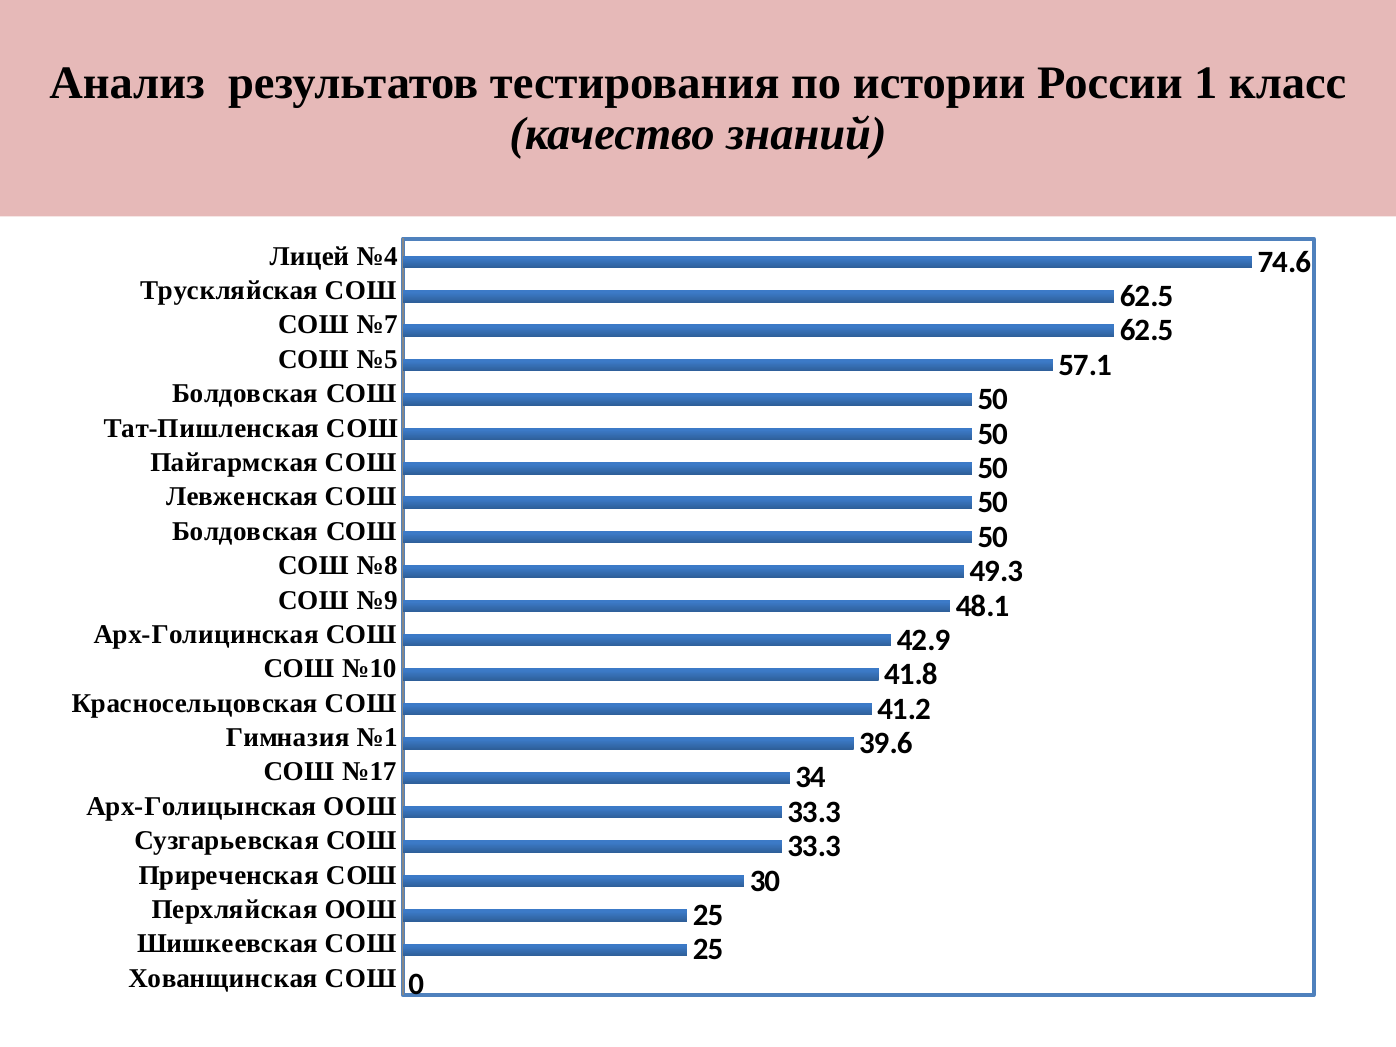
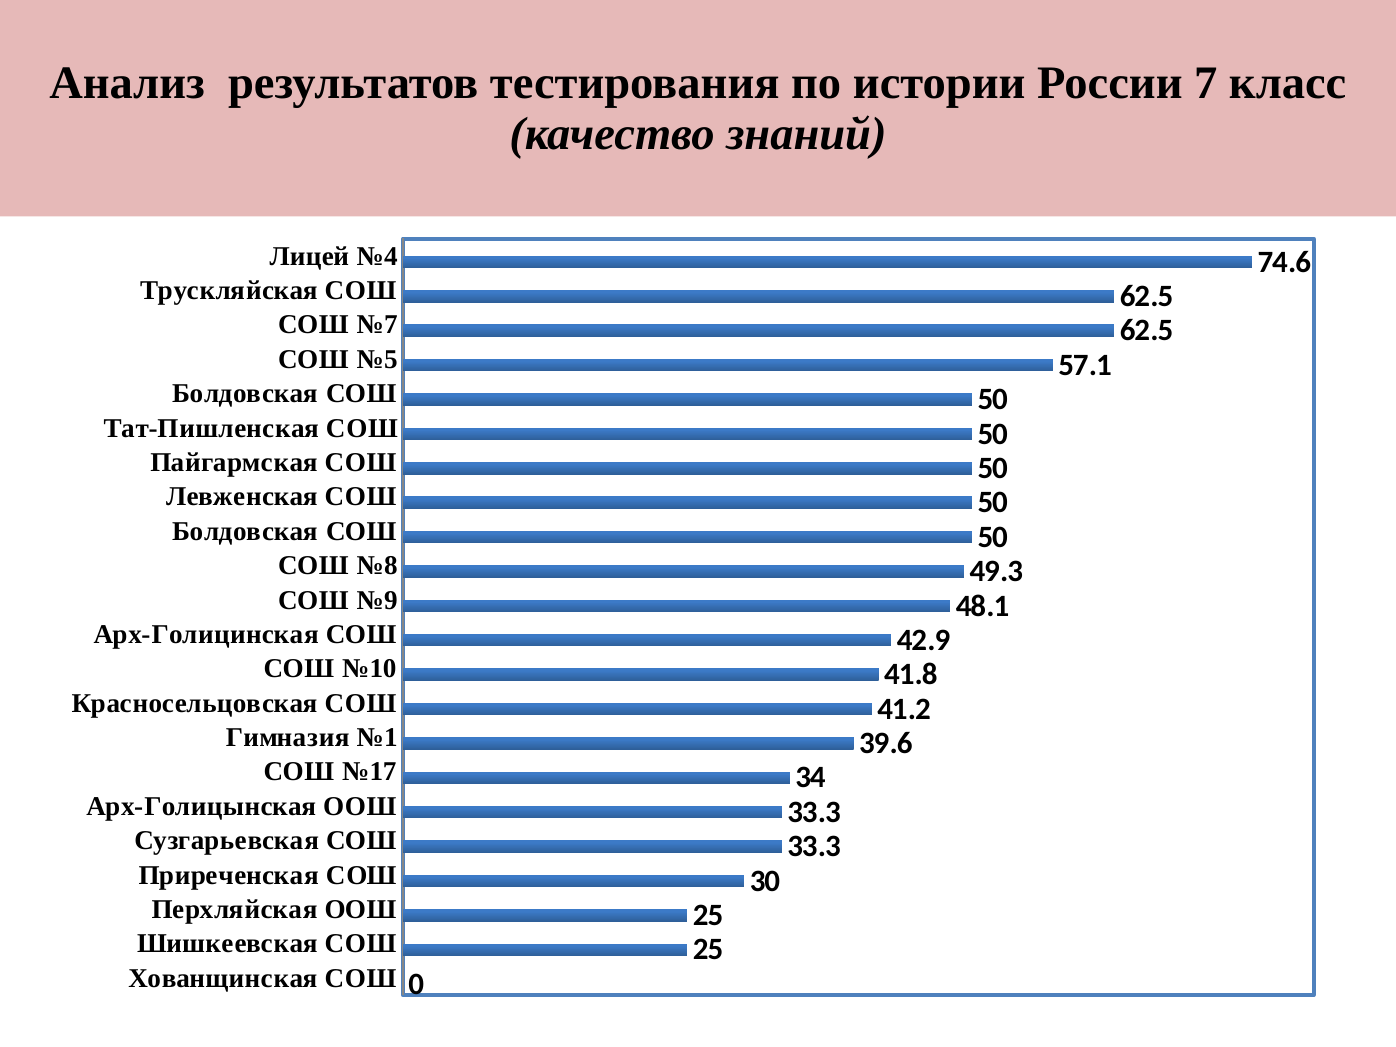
1: 1 -> 7 (1206, 83)
